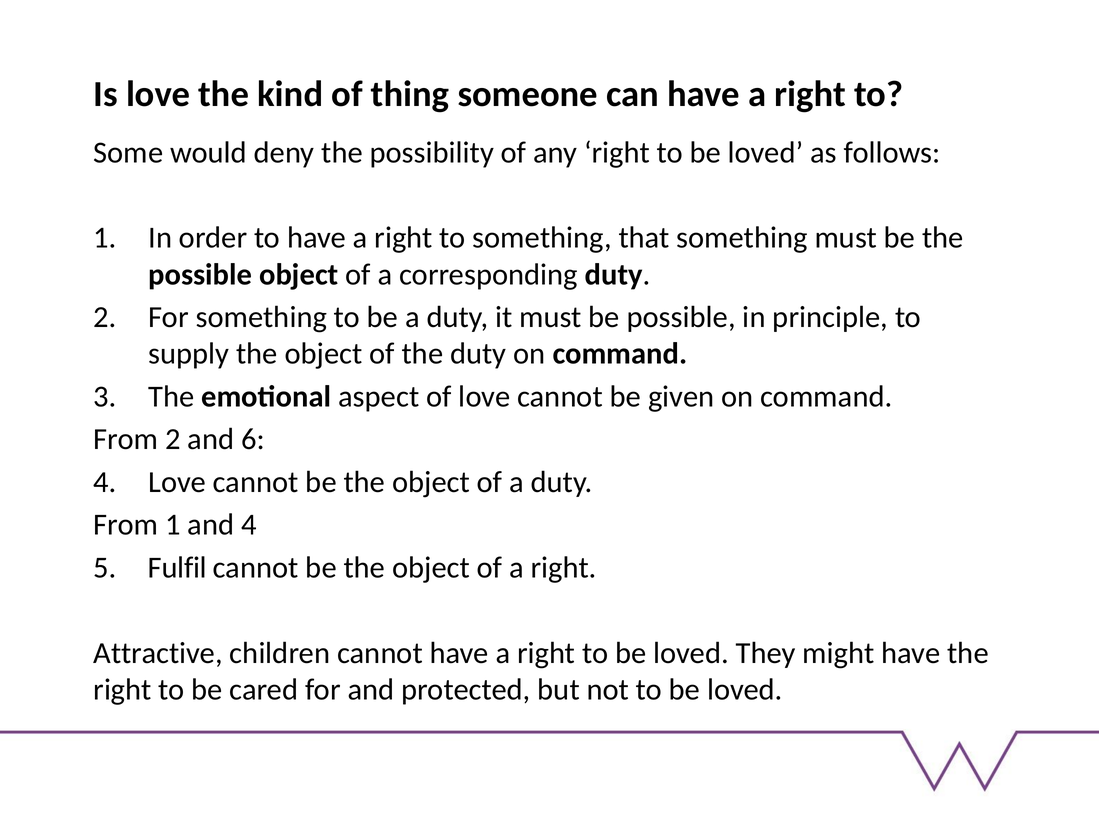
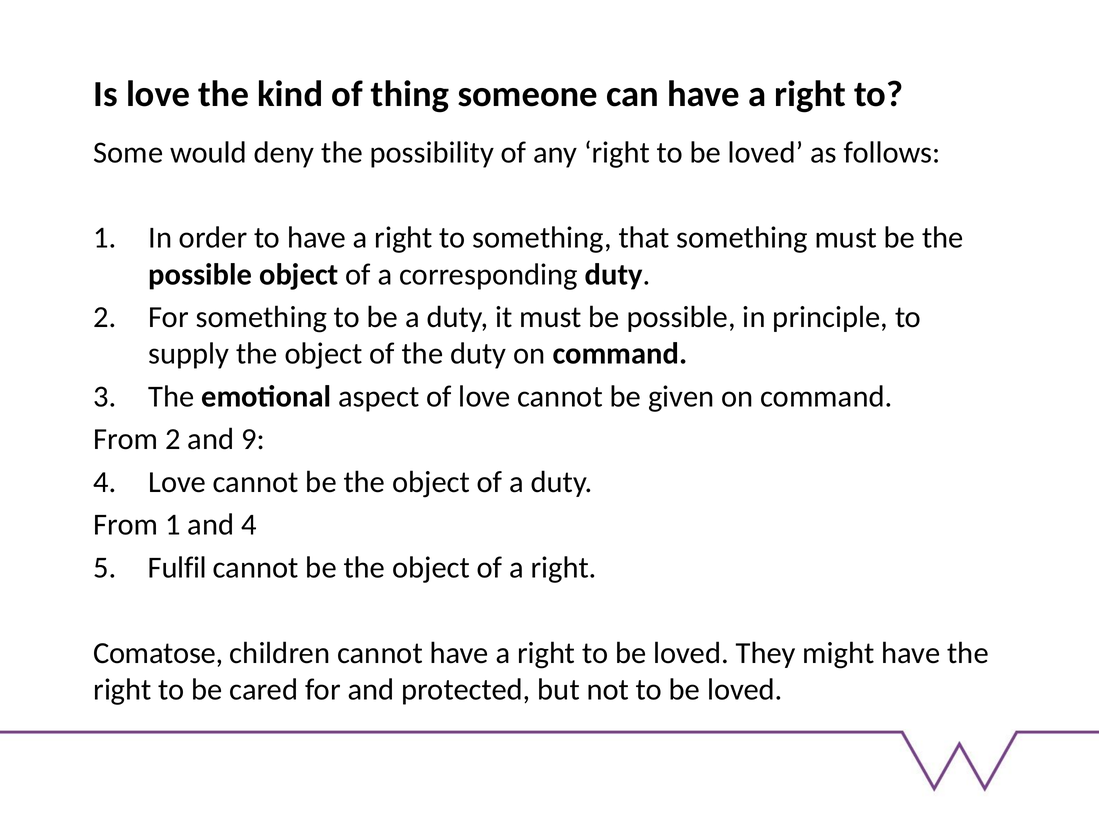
6: 6 -> 9 (253, 440)
Attractive: Attractive -> Comatose (158, 653)
